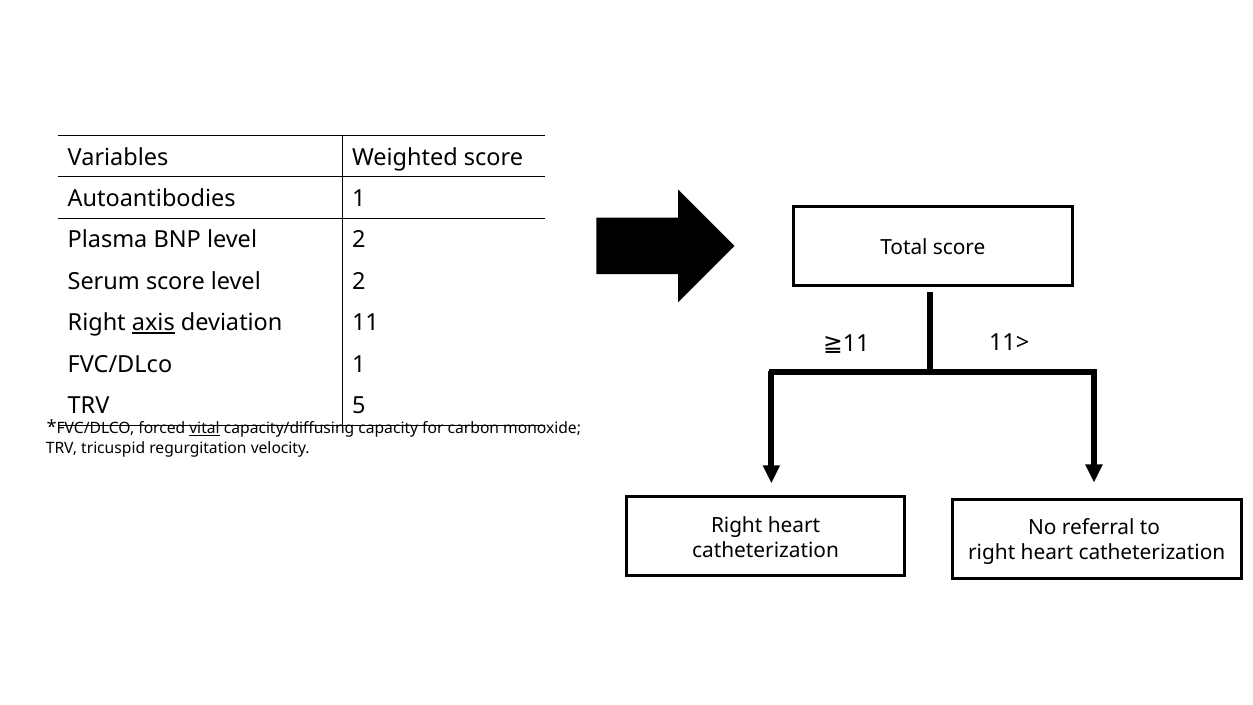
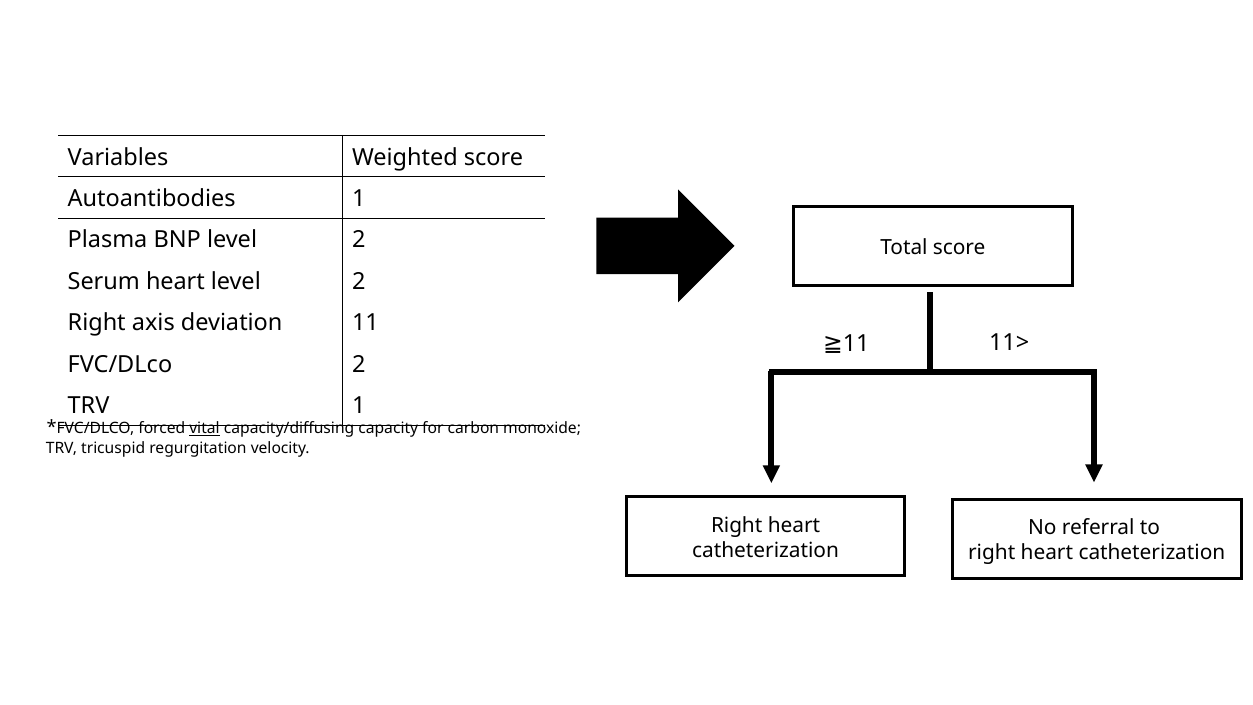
Serum score: score -> heart (175, 281)
axis underline: present -> none (153, 323)
FVC/DLco 1: 1 -> 2 (359, 364)
TRV 5: 5 -> 1 (359, 406)
